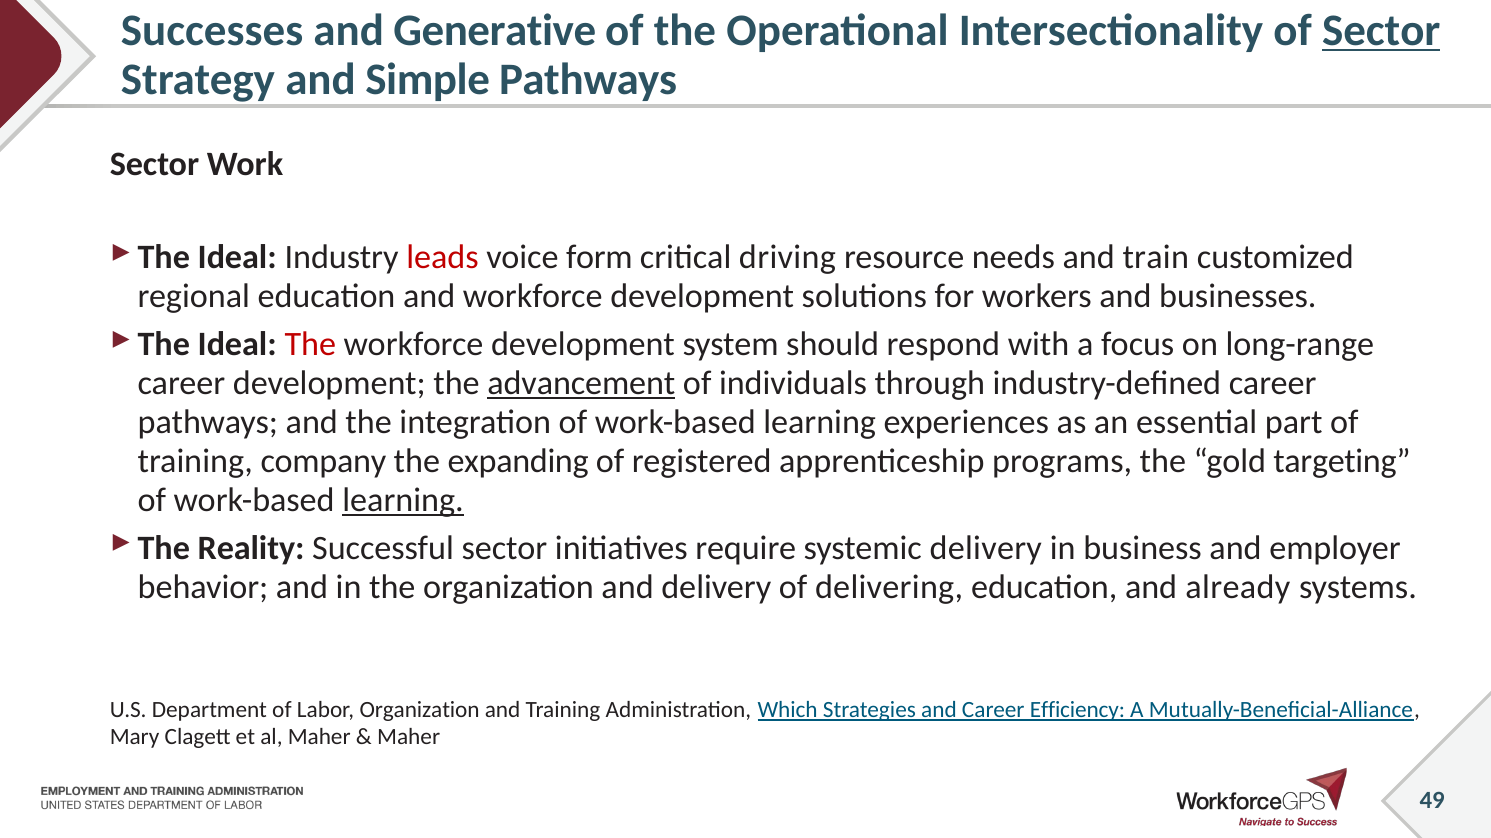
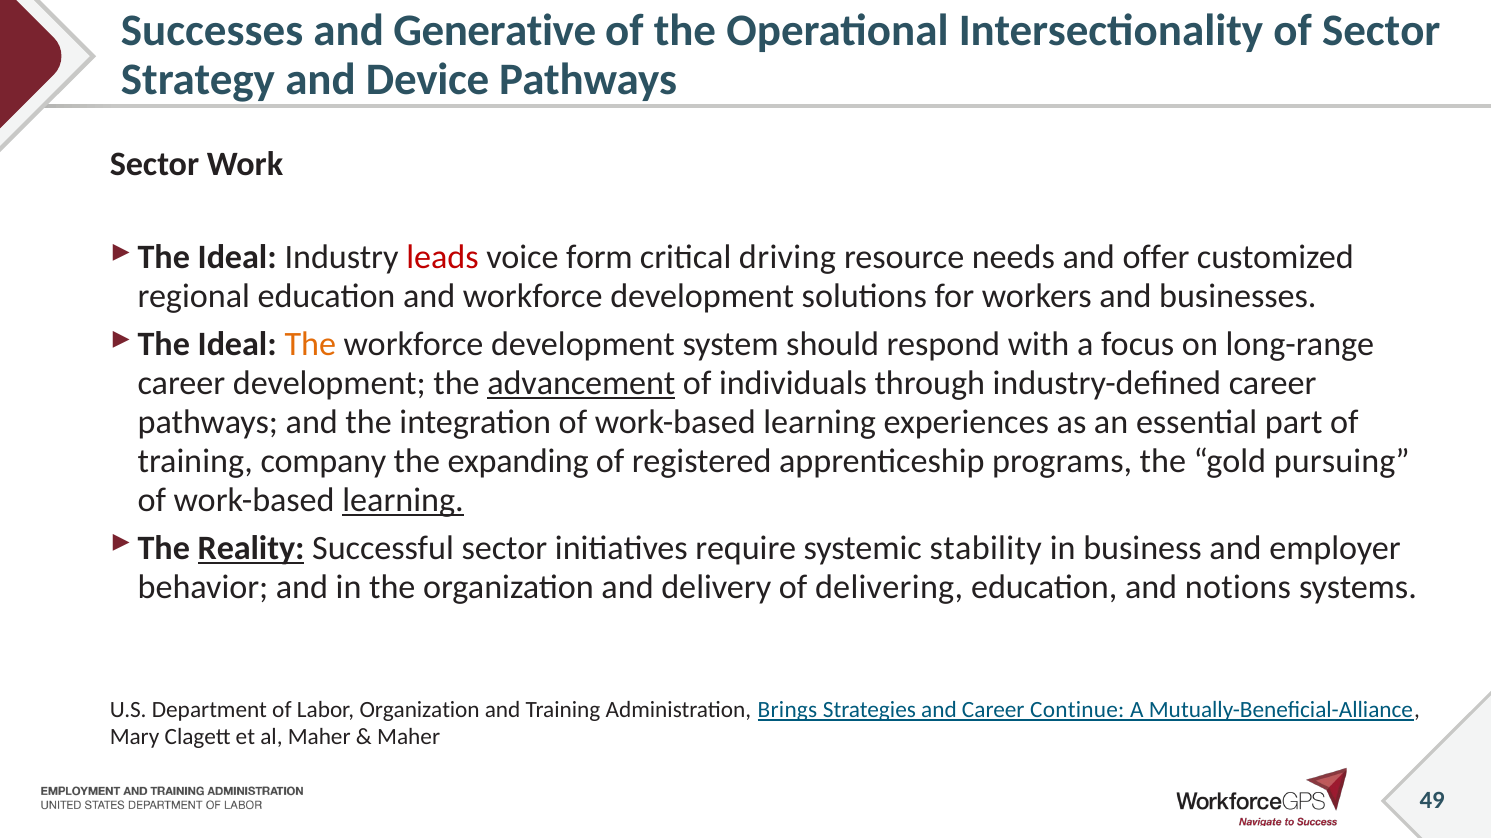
Sector underline: present -> none (1381, 31)
Simple: Simple -> Device (428, 79)
train: train -> offer (1156, 258)
The colour: red -> orange (310, 345)
targeting: targeting -> pursuing (1342, 462)
Reality underline: none -> present (251, 549)
systemic delivery: delivery -> stability (986, 549)
already: already -> notions (1238, 588)
Which: Which -> Brings (787, 711)
Efficiency: Efficiency -> Continue (1077, 711)
